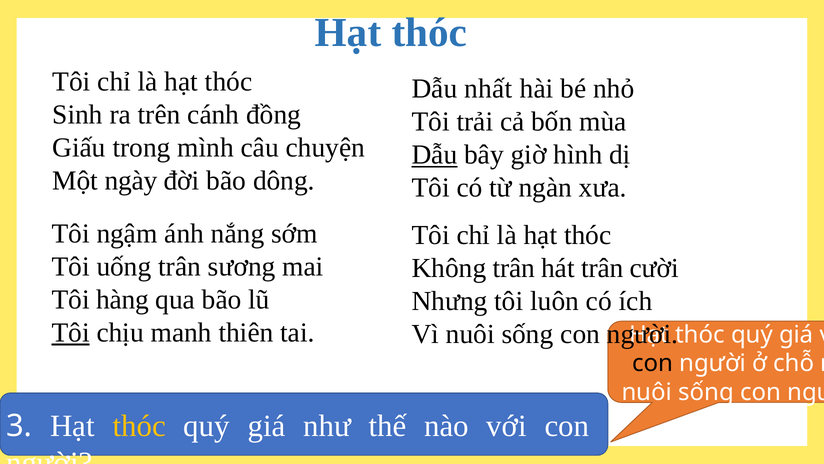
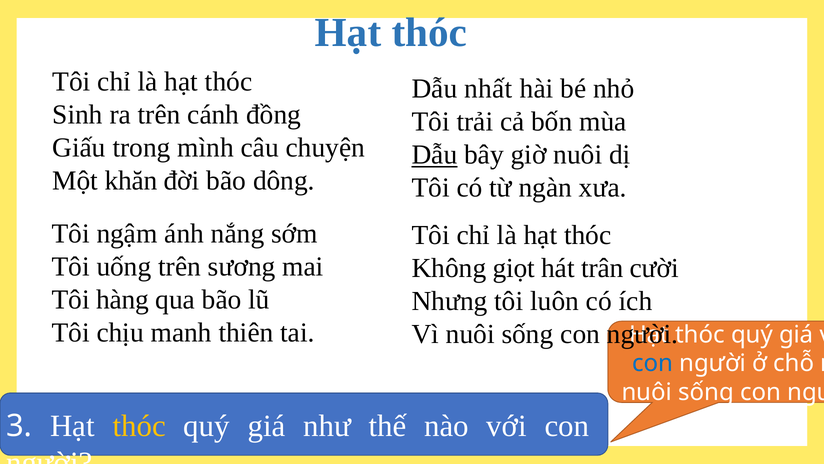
giờ hình: hình -> nuôi (578, 155)
ngày: ngày -> khăn (131, 180)
uống trân: trân -> trên (180, 266)
Không trân: trân -> giọt (514, 268)
Tôi underline: present -> none (71, 332)
con colour: black -> blue (653, 363)
